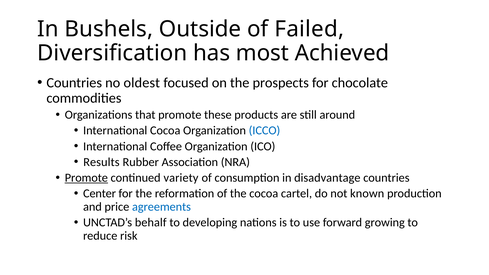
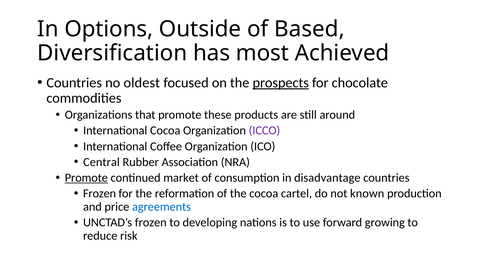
Bushels: Bushels -> Options (109, 29)
Failed: Failed -> Based (309, 29)
prospects underline: none -> present (281, 83)
ICCO colour: blue -> purple (264, 131)
Results: Results -> Central (101, 162)
variety: variety -> market (181, 178)
Center: Center -> Frozen (100, 194)
UNCTAD’s behalf: behalf -> frozen (151, 223)
